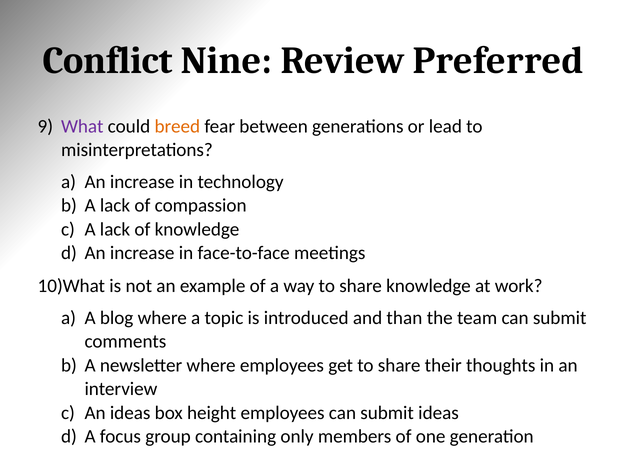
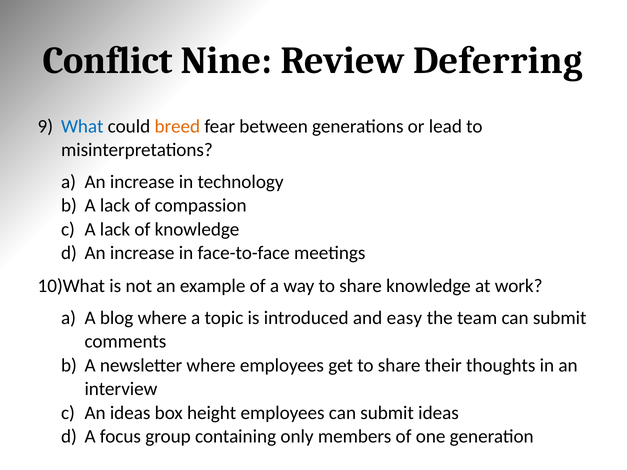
Preferred: Preferred -> Deferring (498, 61)
What colour: purple -> blue (82, 126)
than: than -> easy (404, 318)
